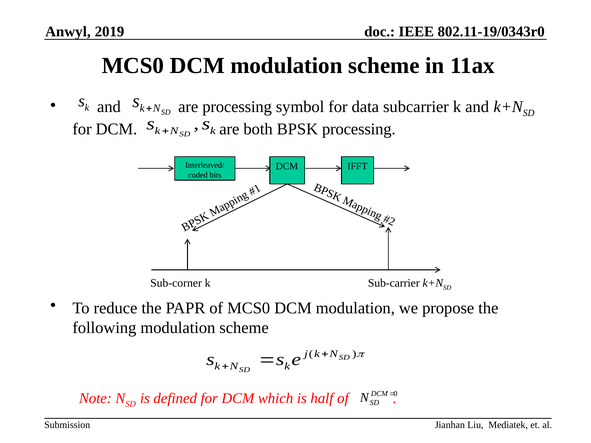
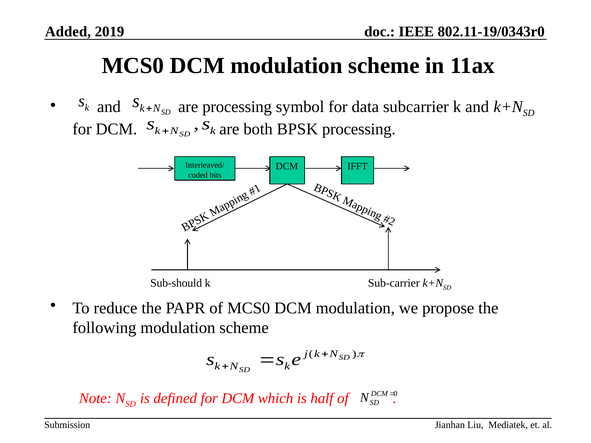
Anwyl: Anwyl -> Added (68, 32)
Sub-corner: Sub-corner -> Sub-should (176, 283)
